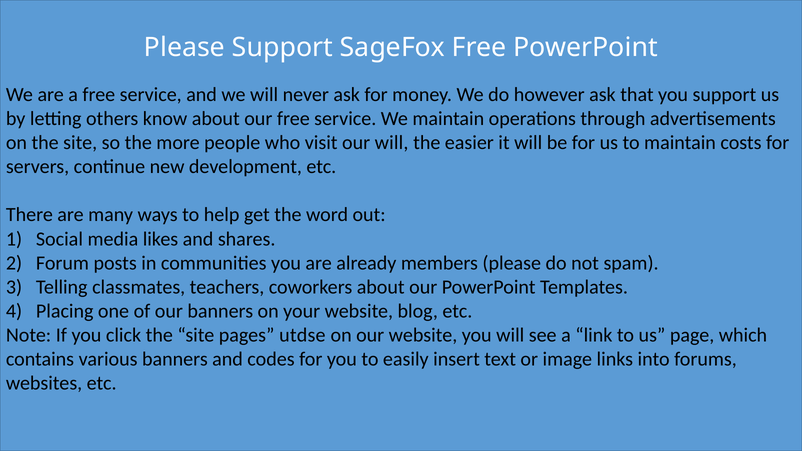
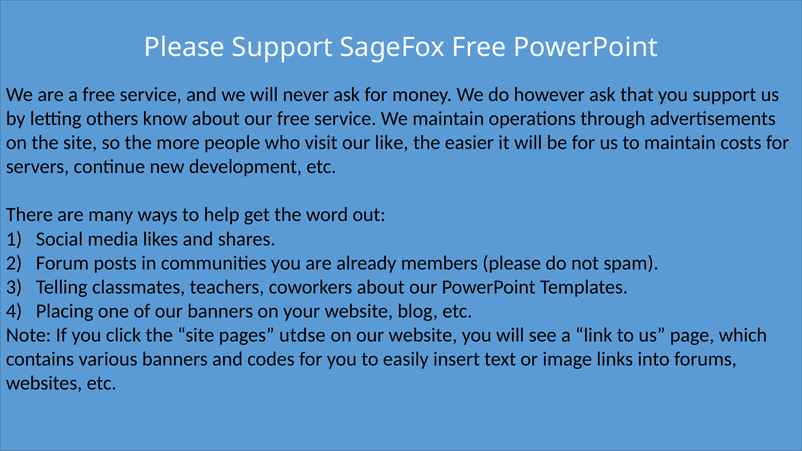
our will: will -> like (392, 143)
